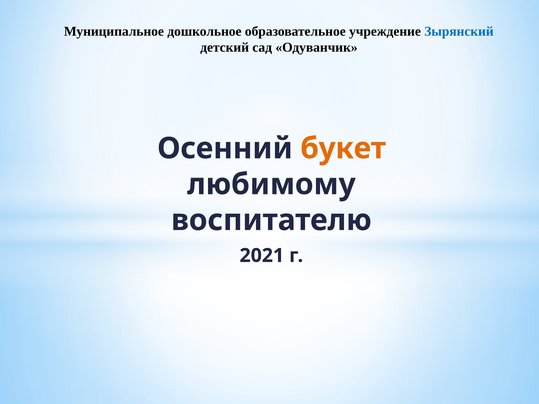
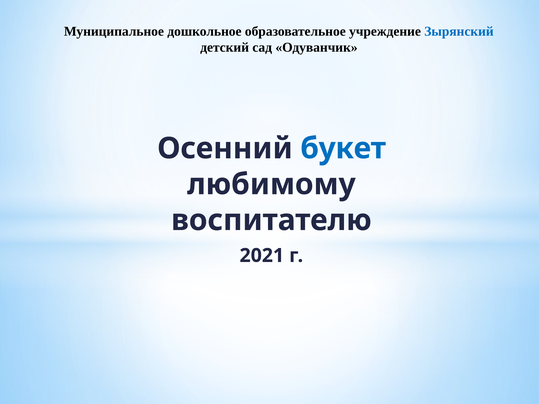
букет colour: orange -> blue (343, 148)
